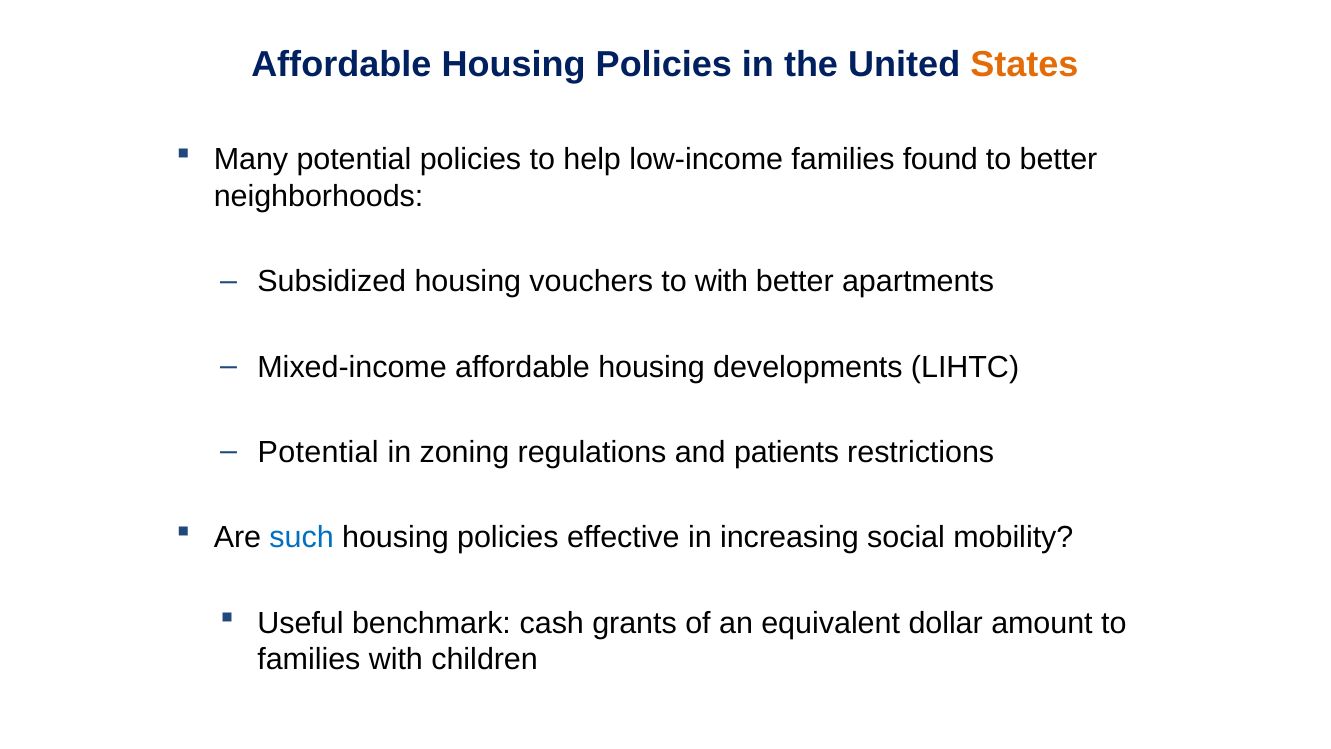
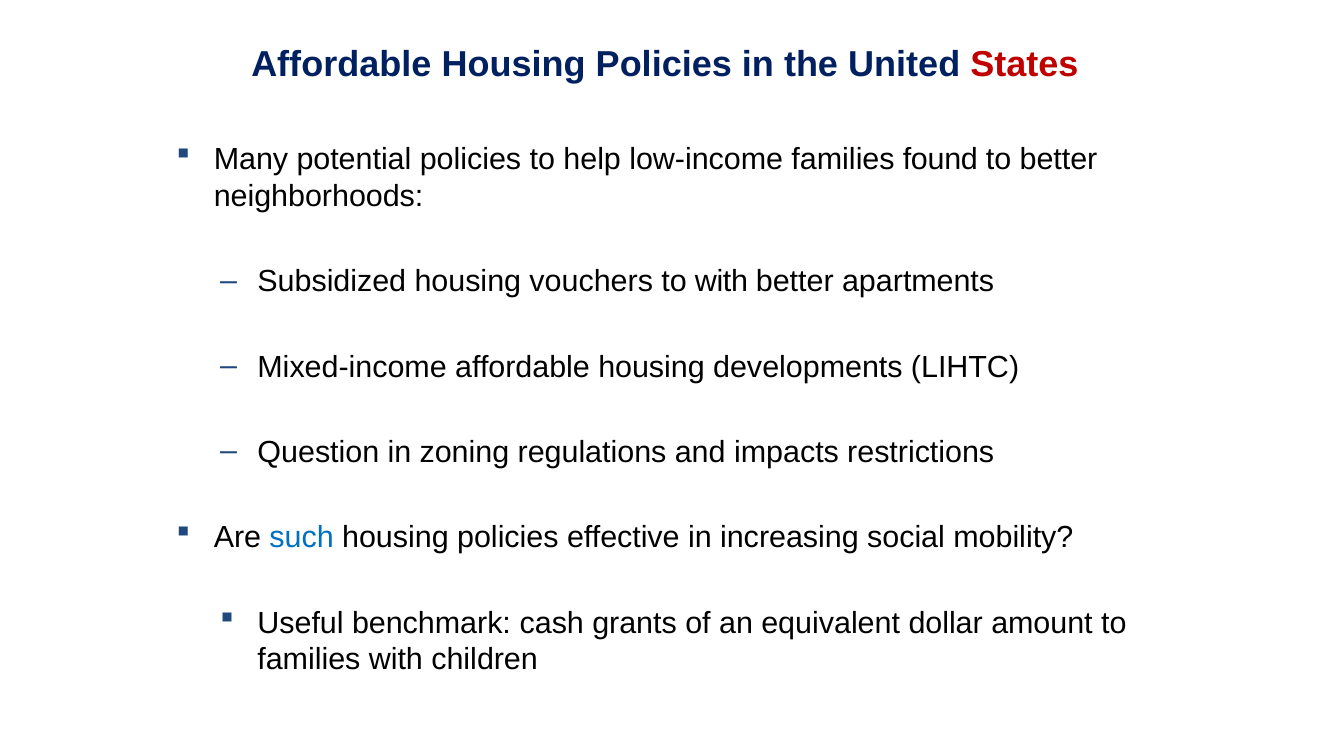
States colour: orange -> red (1024, 65)
Potential: Potential -> Question (318, 452)
patients: patients -> impacts (787, 452)
